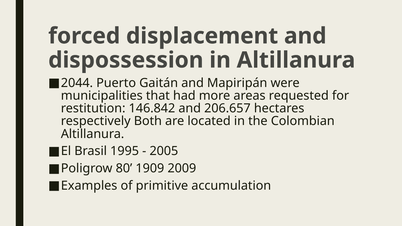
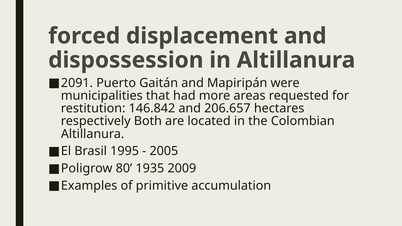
2044: 2044 -> 2091 (77, 83)
1909: 1909 -> 1935 (150, 168)
